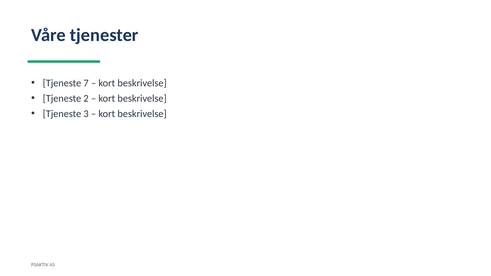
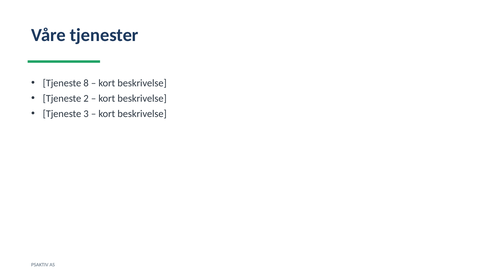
7: 7 -> 8 (86, 83)
